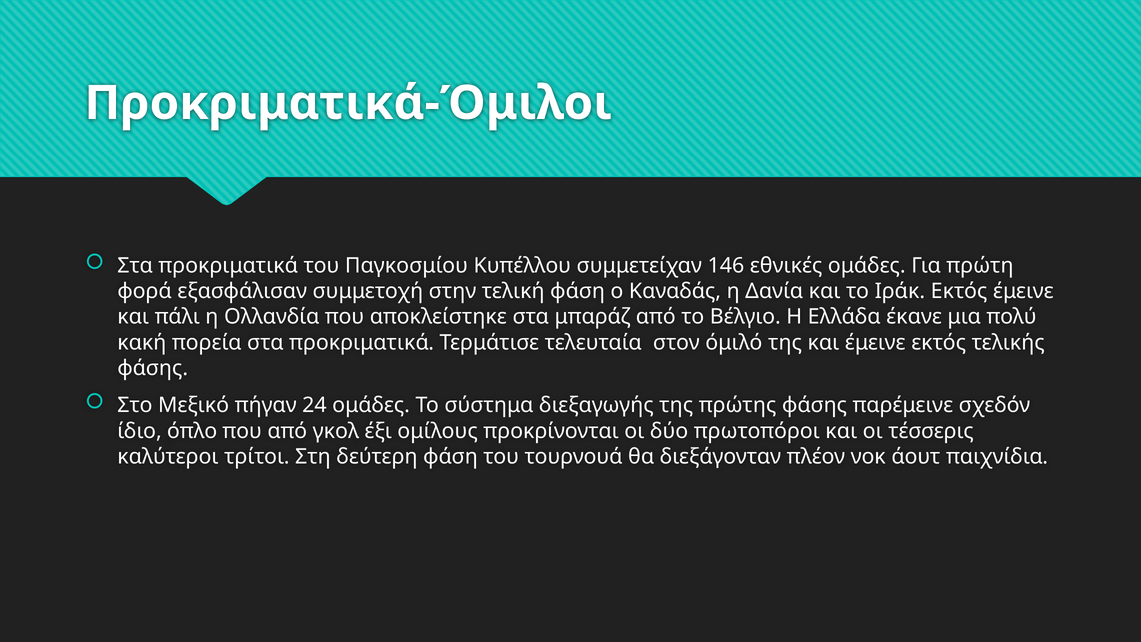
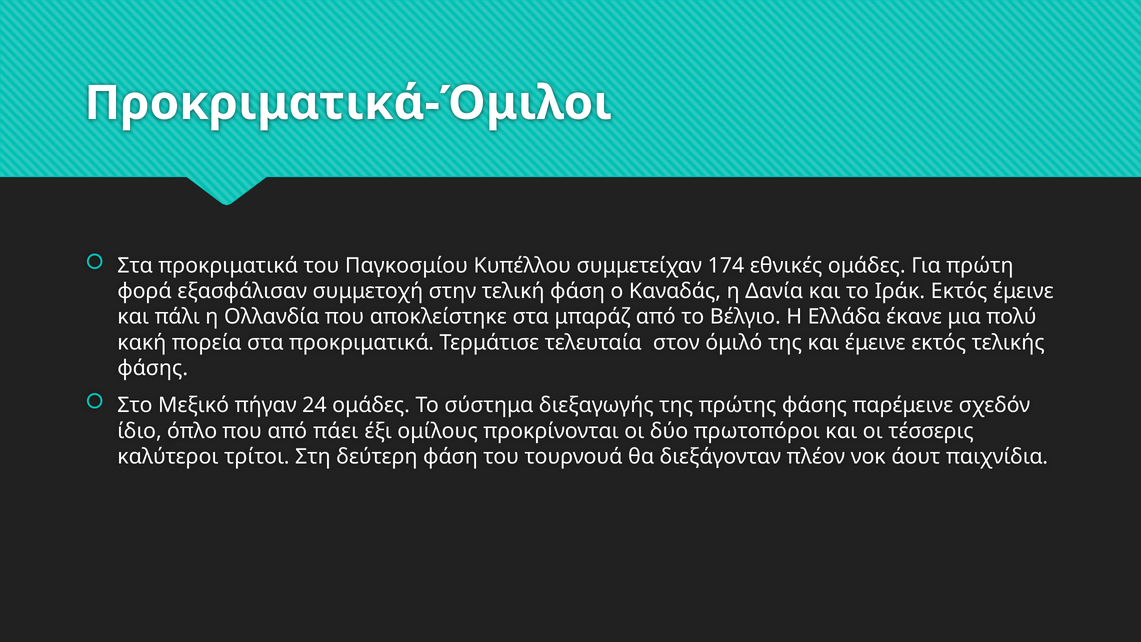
146: 146 -> 174 (726, 265)
γκολ: γκολ -> πάει (336, 431)
